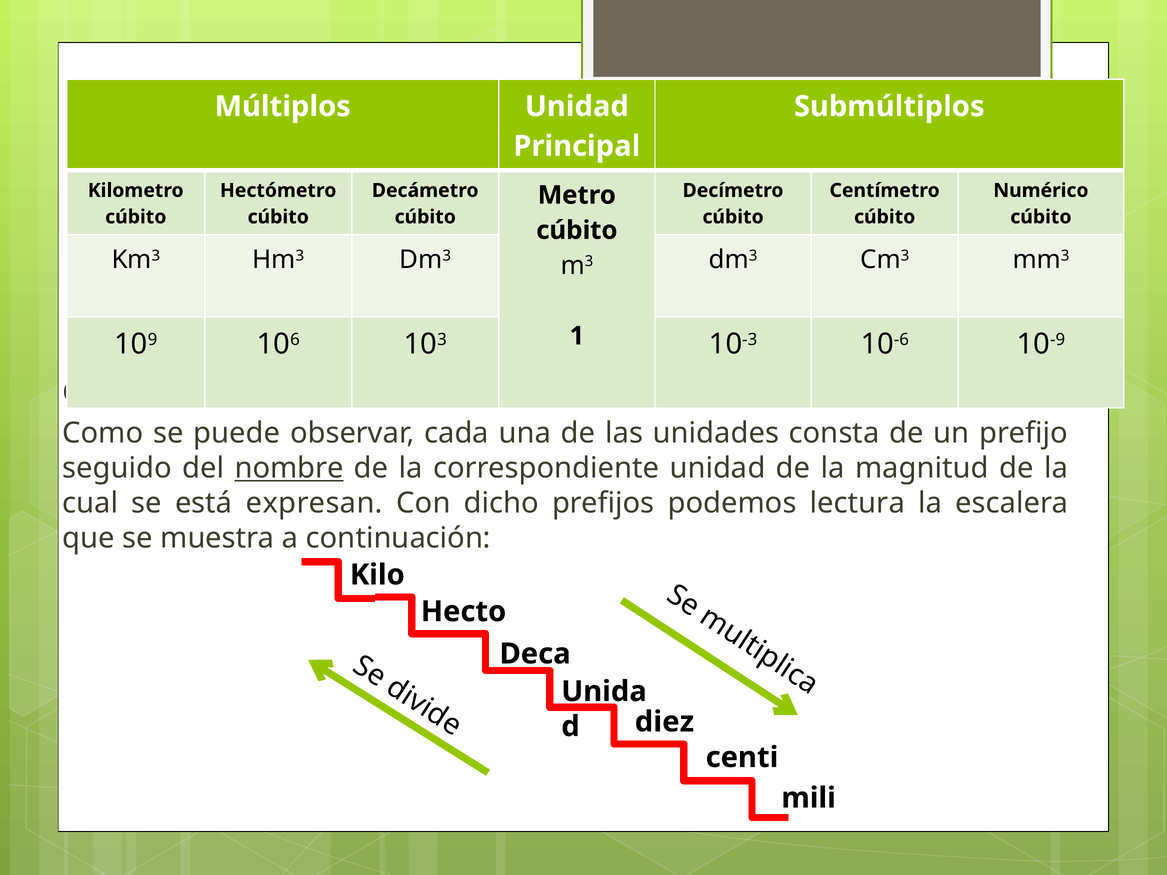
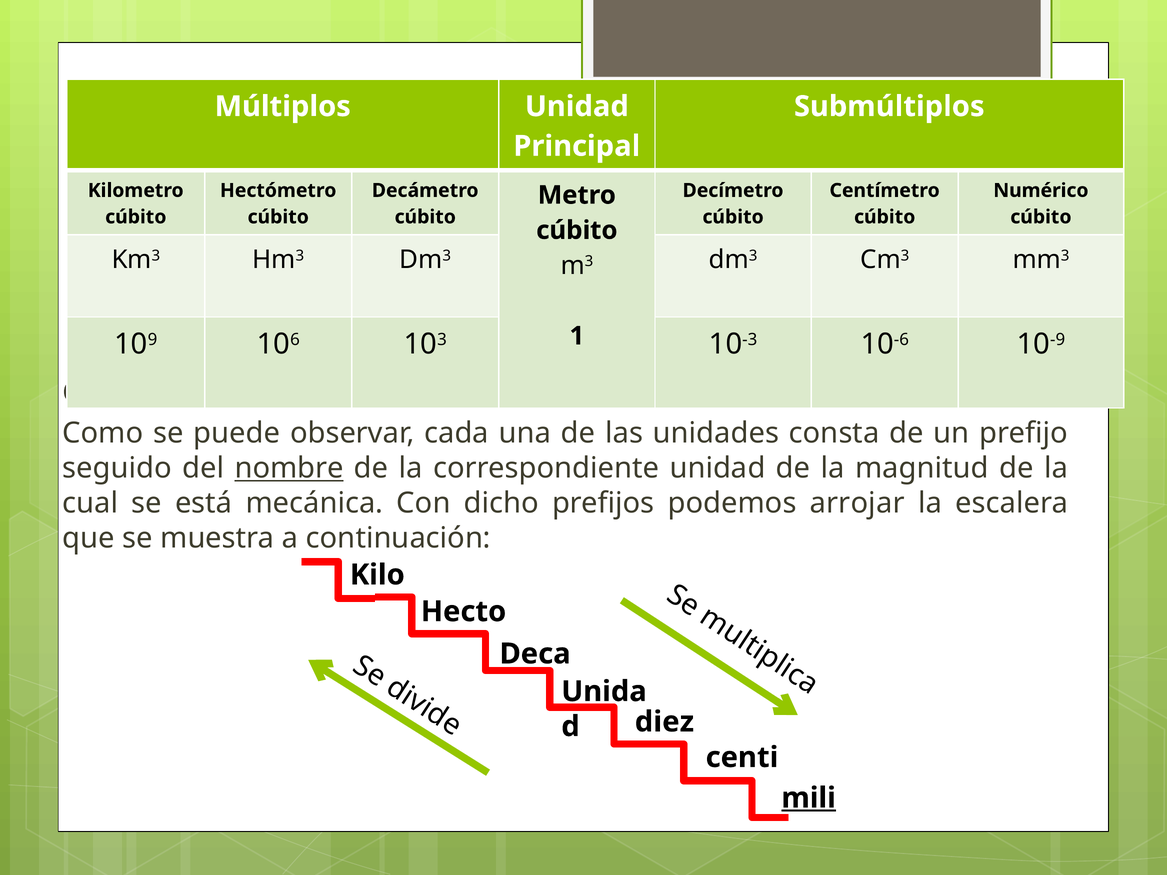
expresan: expresan -> mecánica (314, 503)
lectura: lectura -> arrojar (857, 503)
mili underline: none -> present (809, 798)
